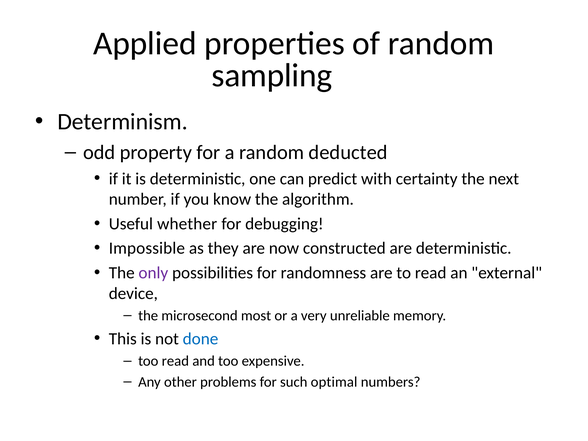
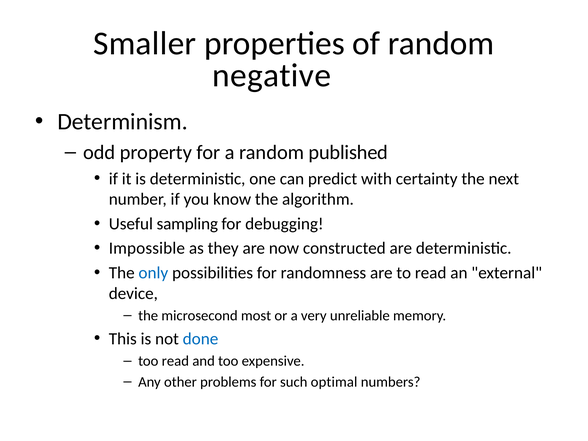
Applied: Applied -> Smaller (145, 43)
sampling: sampling -> negative (272, 75)
deducted: deducted -> published (348, 153)
whether: whether -> sampling (187, 224)
only colour: purple -> blue (153, 273)
